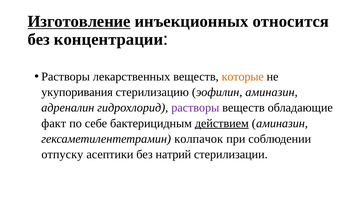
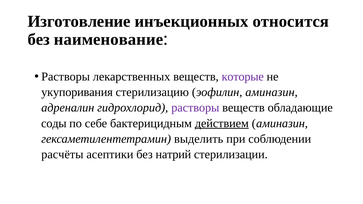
Изготовление underline: present -> none (79, 21)
концентрации: концентрации -> наименование (109, 39)
которые colour: orange -> purple (243, 77)
факт: факт -> соды (54, 123)
колпачок: колпачок -> выделить (199, 139)
отпуску: отпуску -> расчёты (62, 154)
